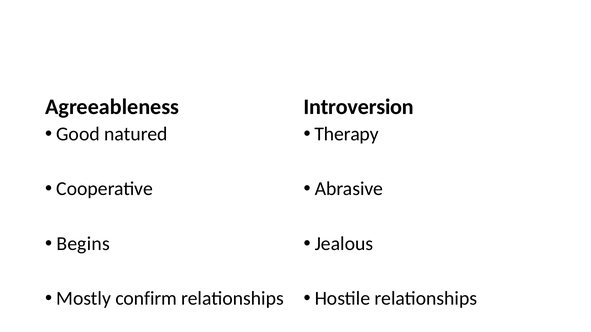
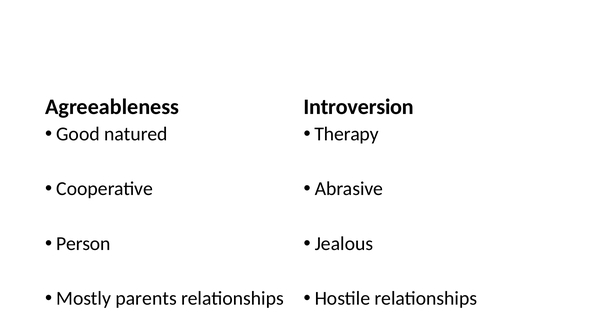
Begins: Begins -> Person (83, 244)
confirm: confirm -> parents (146, 299)
